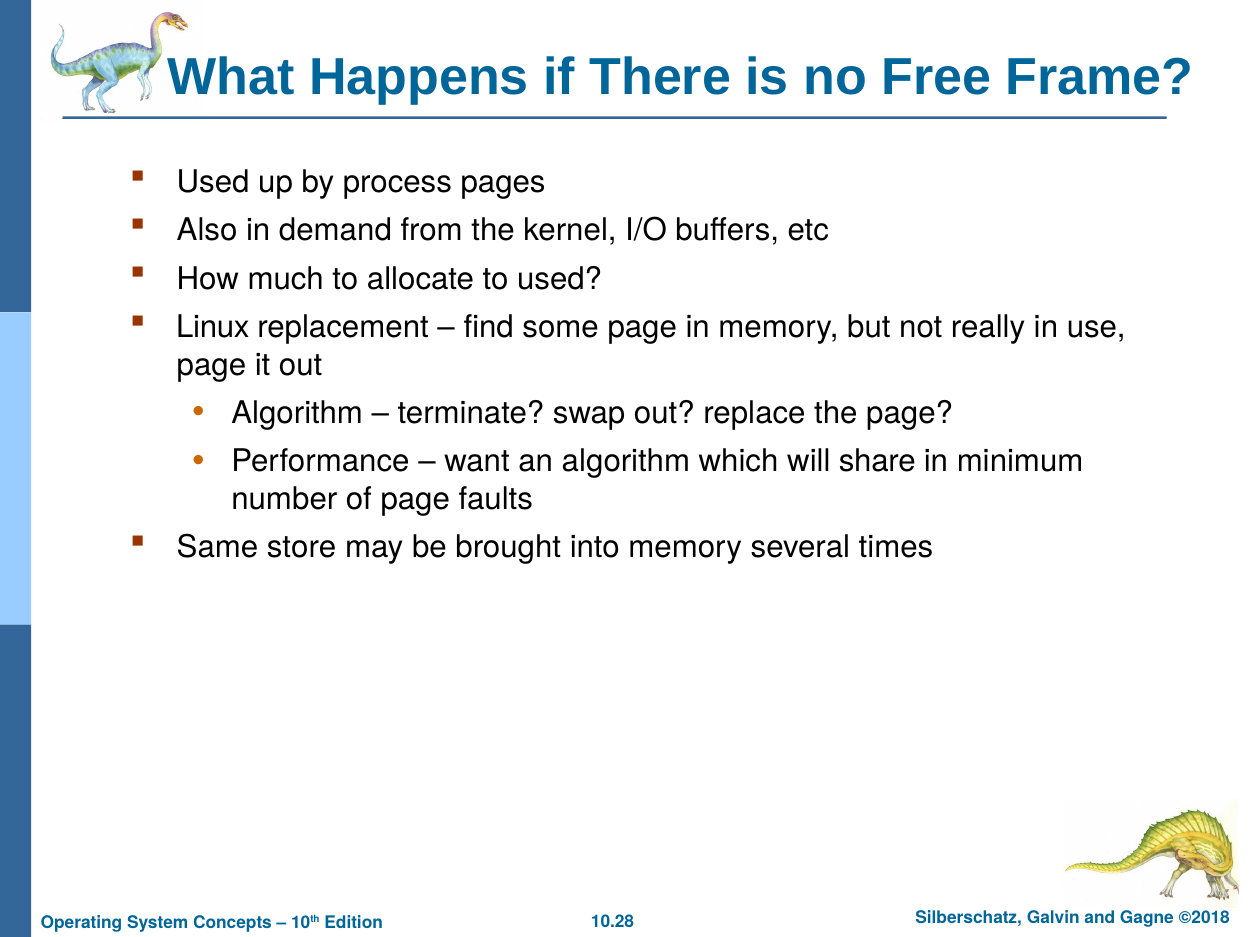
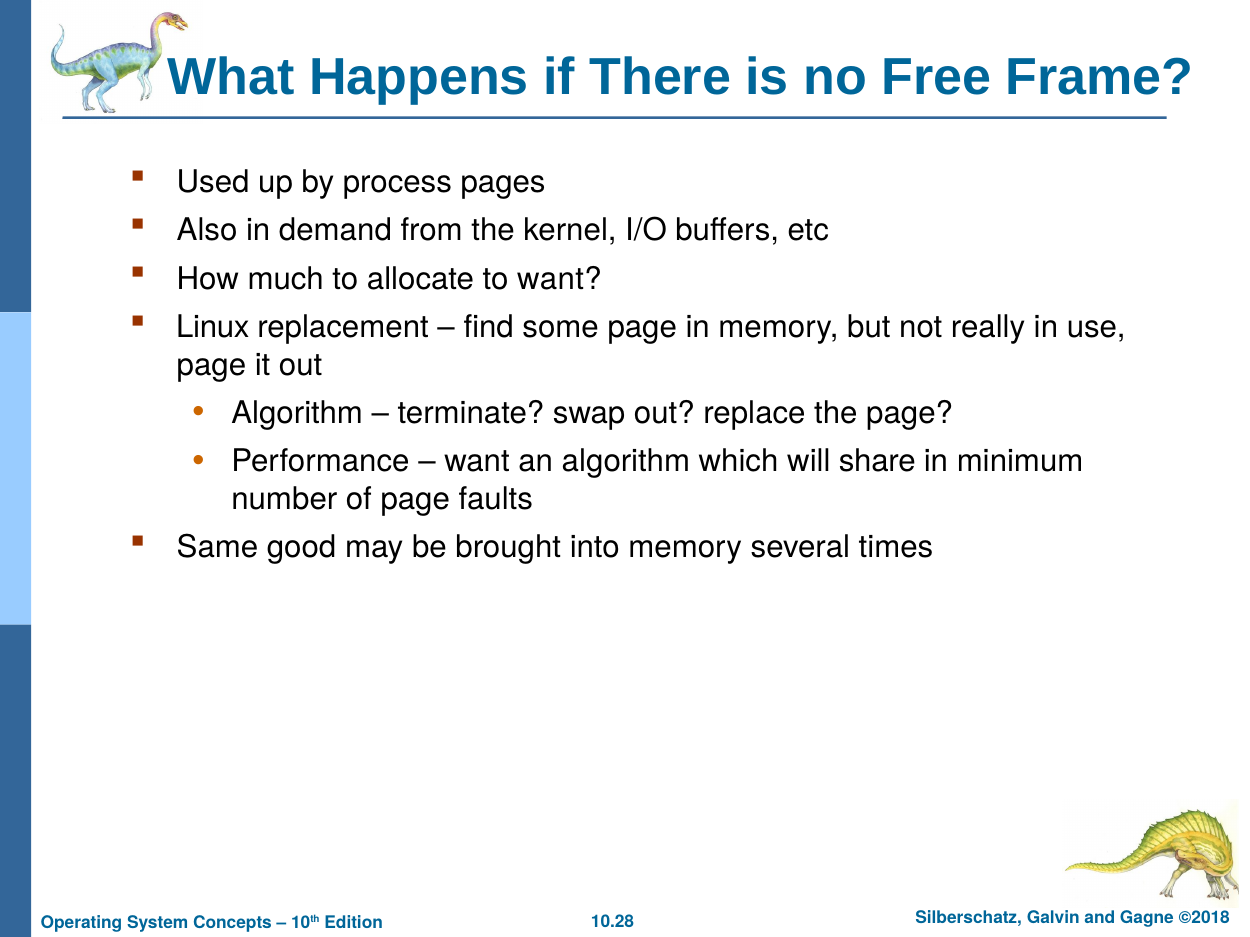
to used: used -> want (559, 279)
store: store -> good (302, 548)
